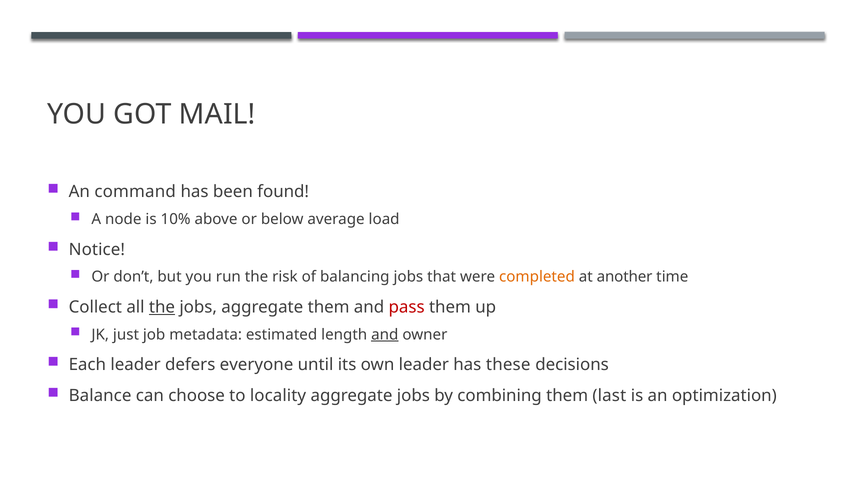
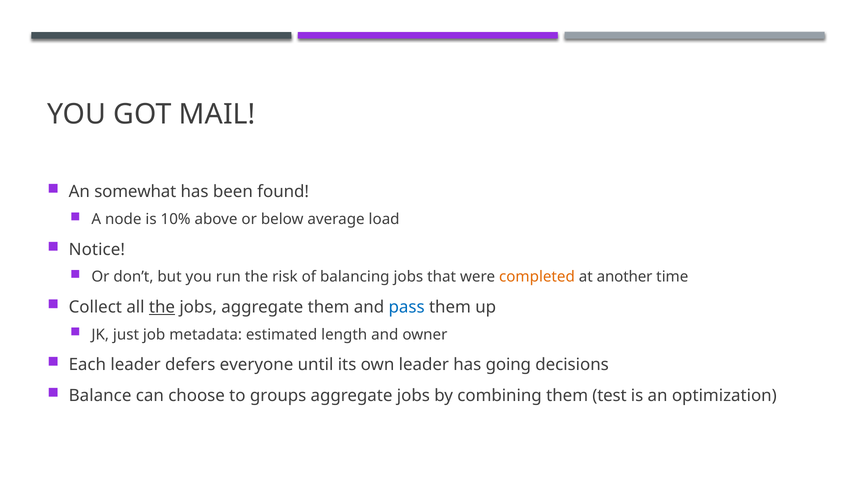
command: command -> somewhat (135, 192)
pass colour: red -> blue (407, 307)
and underline: present -> none (385, 335)
these: these -> going (508, 365)
locality: locality -> groups (278, 396)
last: last -> test (609, 396)
